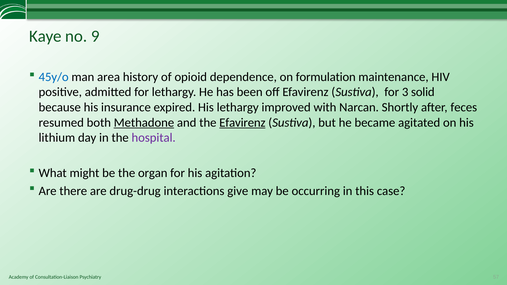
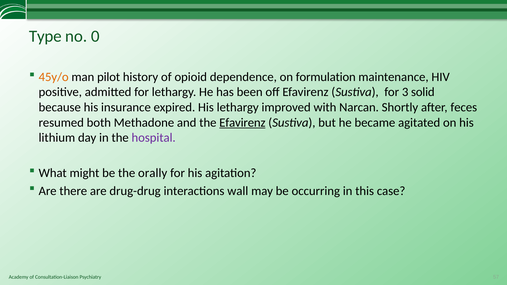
Kaye: Kaye -> Type (45, 36)
9: 9 -> 0 (95, 36)
45y/o colour: blue -> orange (54, 77)
area: area -> pilot (109, 77)
Methadone underline: present -> none (144, 123)
organ: organ -> orally (153, 173)
give: give -> wall (238, 191)
